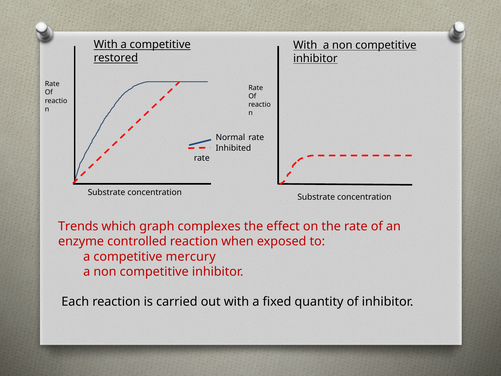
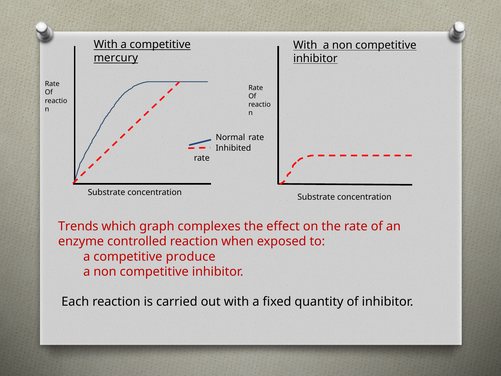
restored: restored -> mercury (116, 58)
mercury: mercury -> produce (191, 256)
